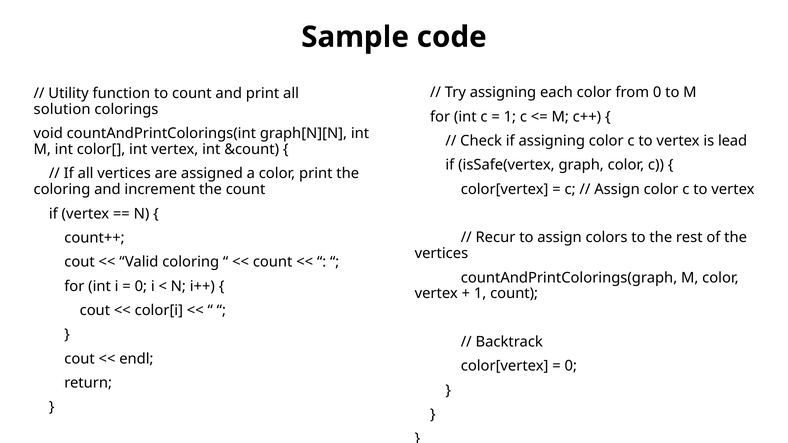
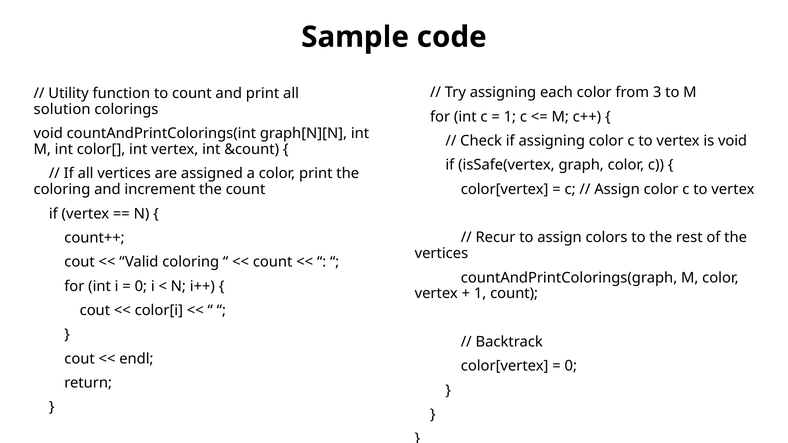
from 0: 0 -> 3 (657, 93)
is lead: lead -> void (733, 141)
